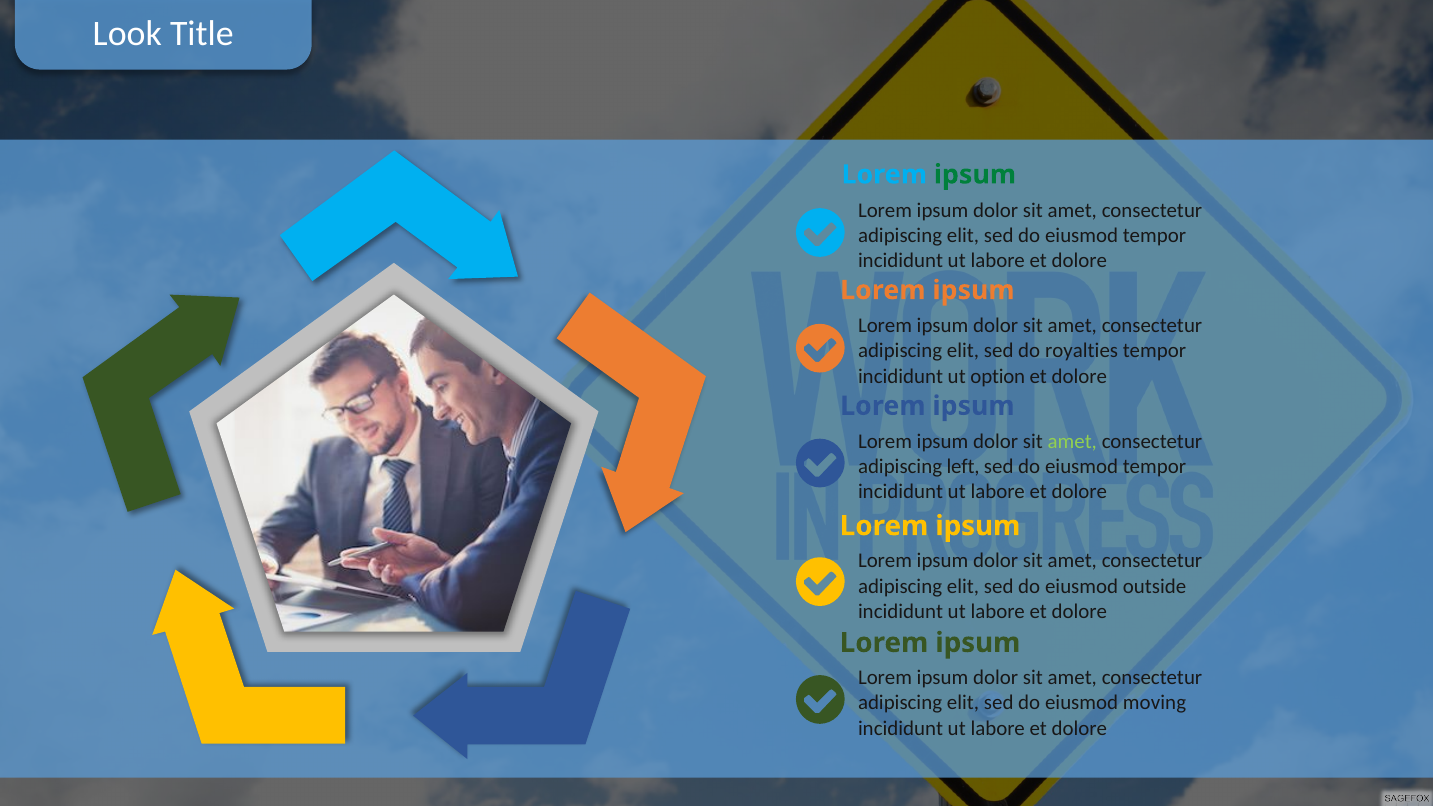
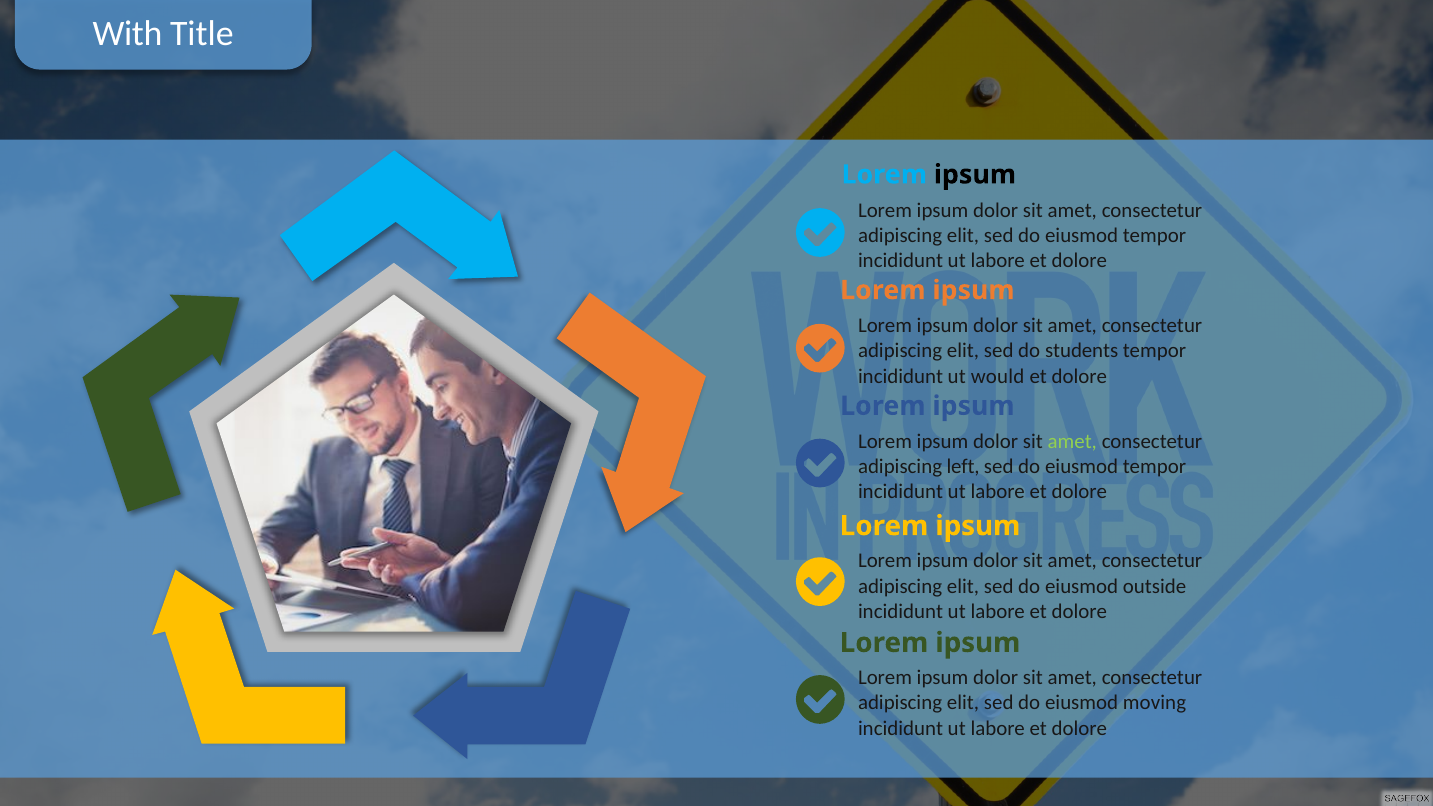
Look: Look -> With (127, 34)
ipsum colour: green -> black (975, 175)
royalties: royalties -> students (1082, 351)
option: option -> would (998, 376)
